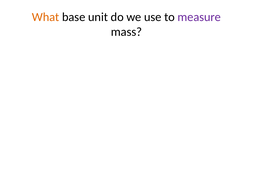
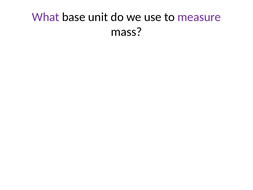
What colour: orange -> purple (46, 17)
